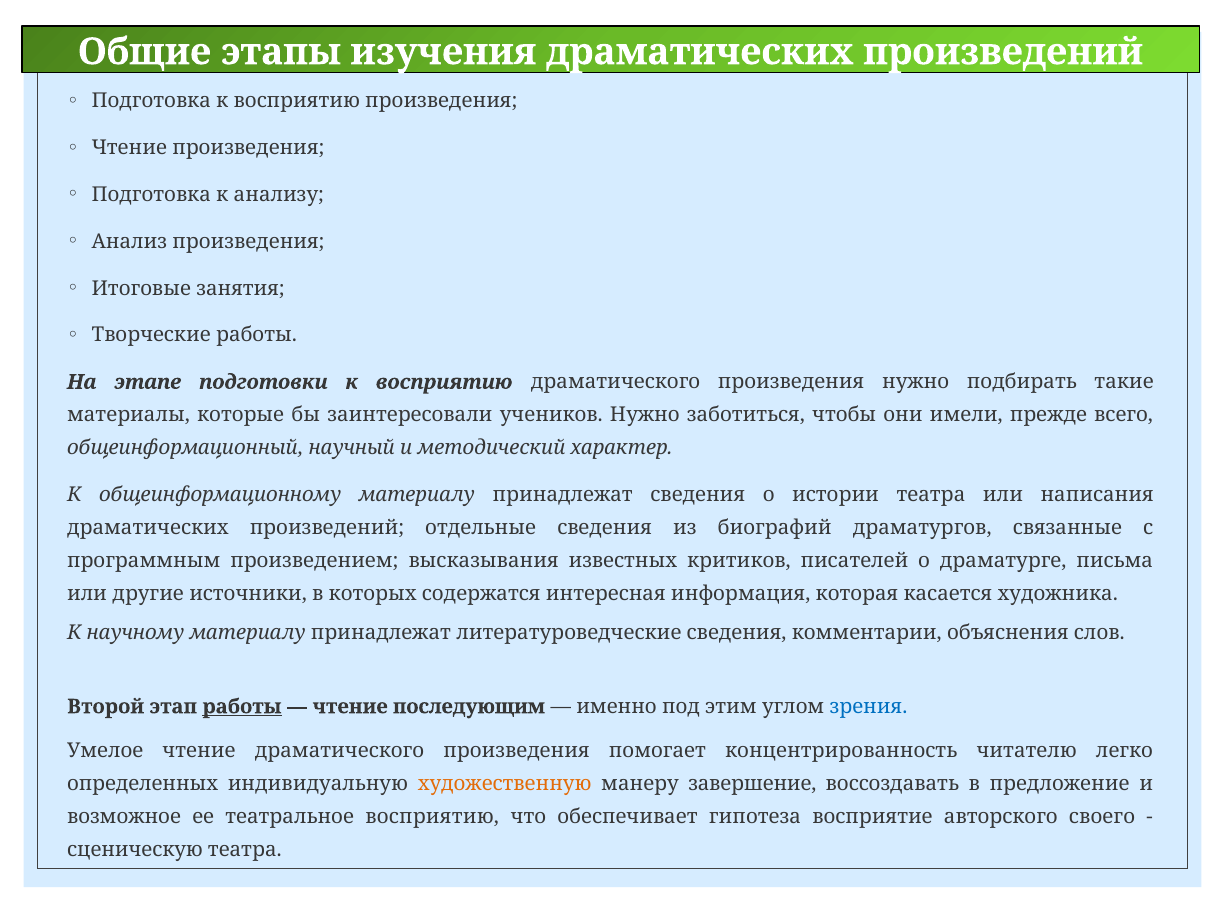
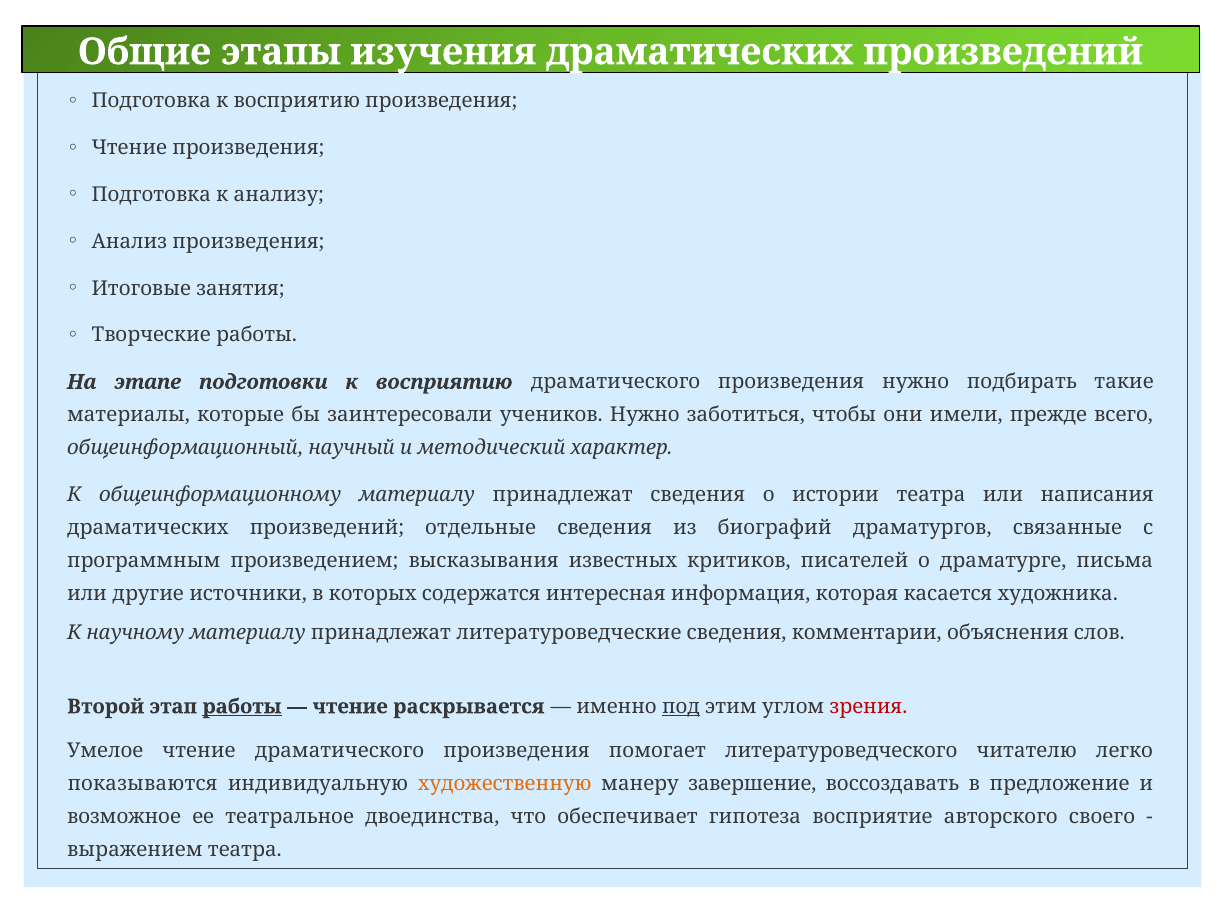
последующим: последующим -> раскрывается (469, 706)
под underline: none -> present (681, 706)
зрения colour: blue -> red (869, 706)
концентрированность: концентрированность -> литературоведческого (841, 751)
определенных: определенных -> показываются (142, 784)
театральное восприятию: восприятию -> двоединства (432, 817)
сценическую: сценическую -> выражением (135, 850)
